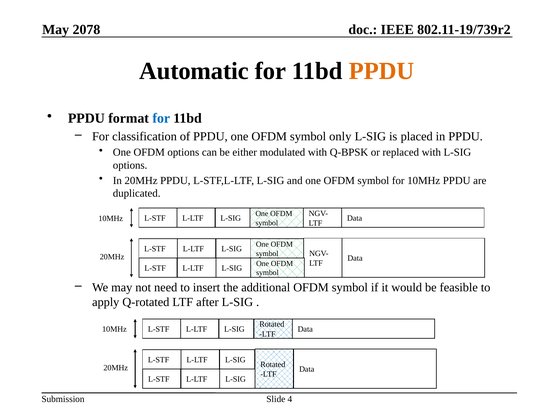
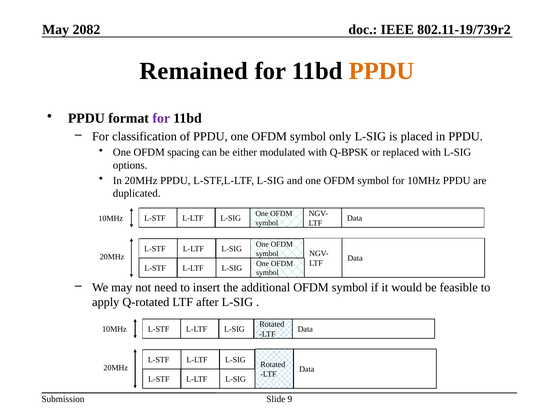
2078: 2078 -> 2082 (86, 30)
Automatic: Automatic -> Remained (194, 71)
for colour: blue -> purple (161, 118)
OFDM options: options -> spacing (183, 152)
4: 4 -> 9 (290, 398)
